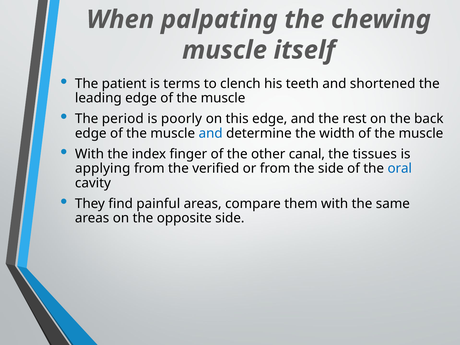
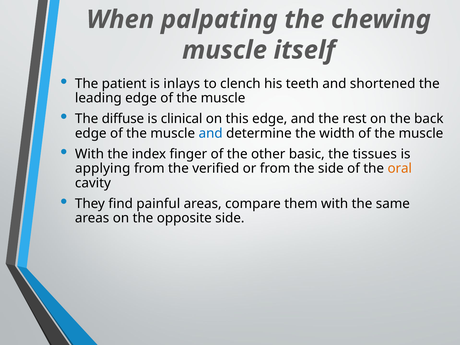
terms: terms -> inlays (182, 84)
period: period -> diffuse (123, 119)
poorly: poorly -> clinical (182, 119)
canal: canal -> basic (307, 154)
oral colour: blue -> orange (400, 168)
